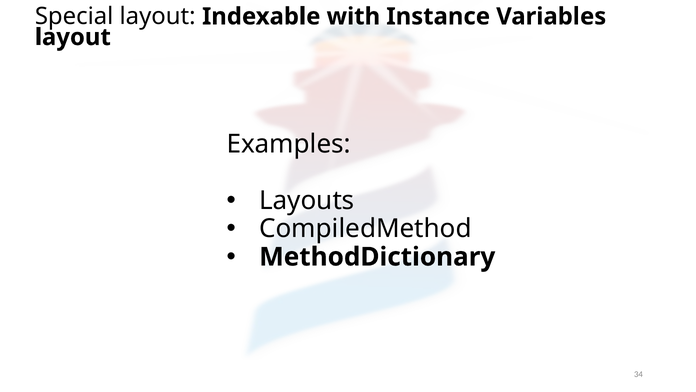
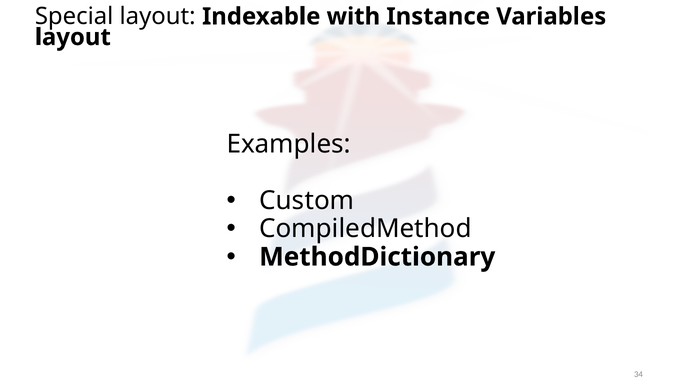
Layouts: Layouts -> Custom (307, 200)
